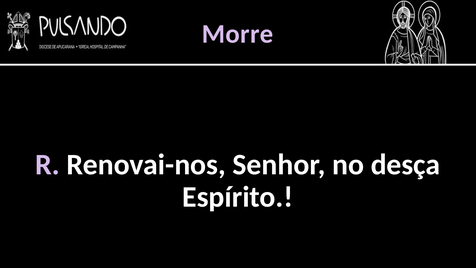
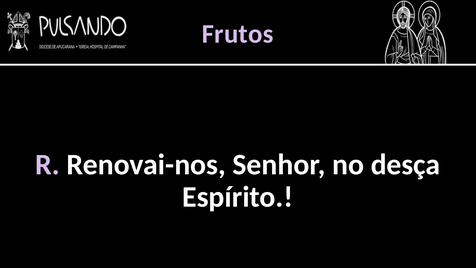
Morre: Morre -> Frutos (238, 34)
